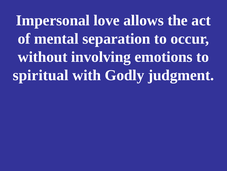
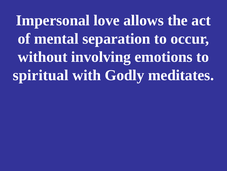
judgment: judgment -> meditates (181, 75)
